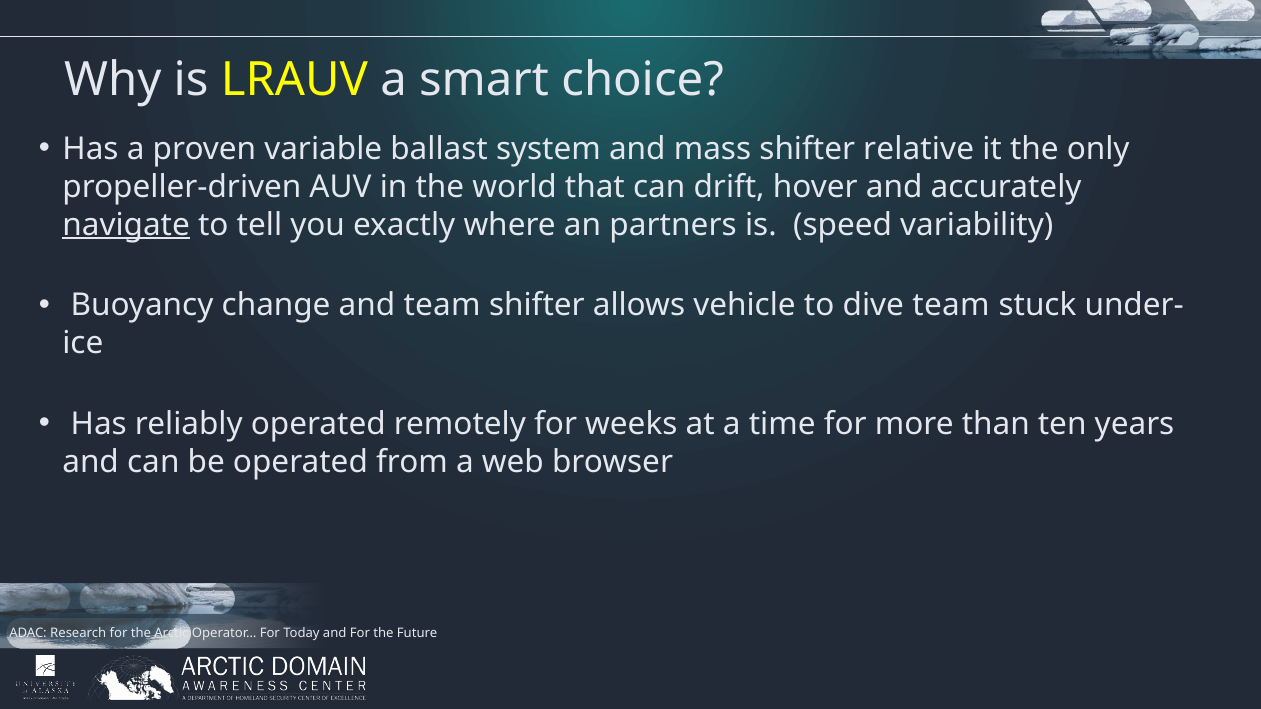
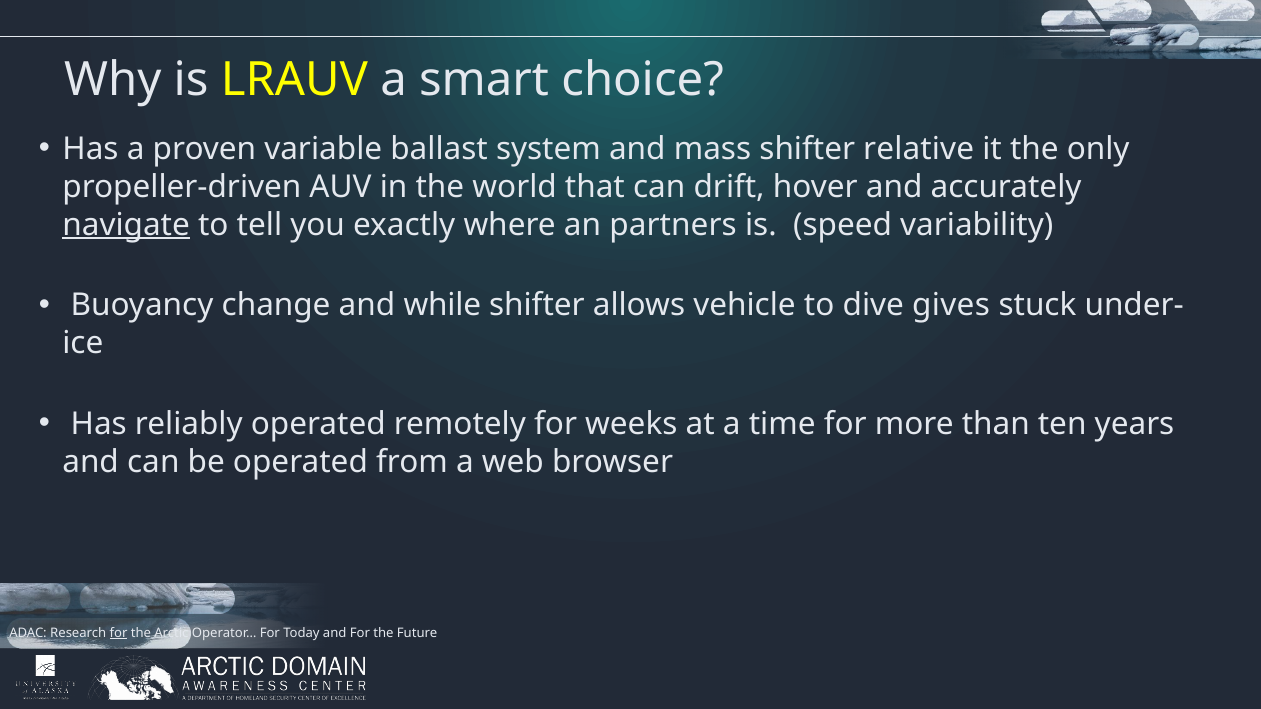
and team: team -> while (442, 306)
dive team: team -> gives (951, 306)
for underline: none -> present (119, 634)
